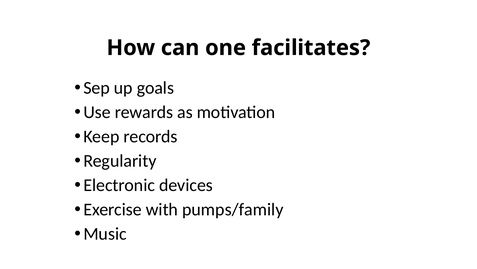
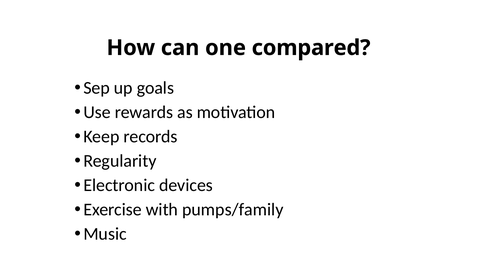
facilitates: facilitates -> compared (311, 48)
